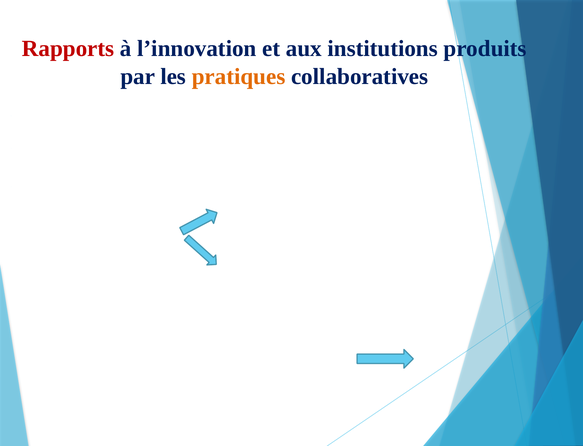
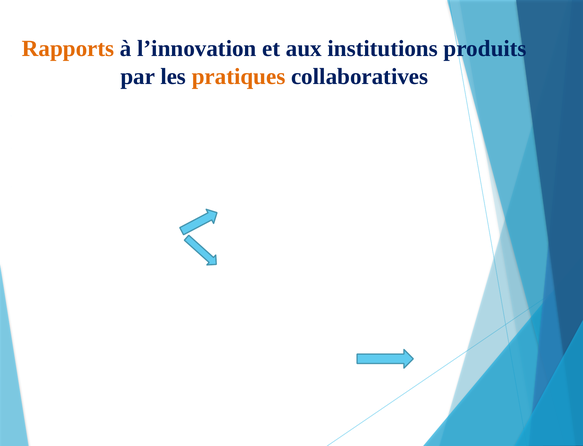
Rapports colour: red -> orange (68, 49)
